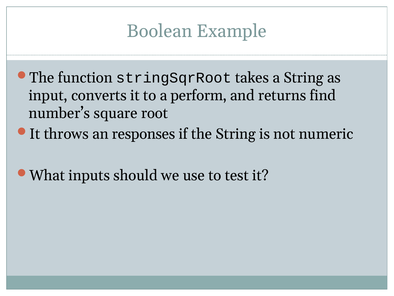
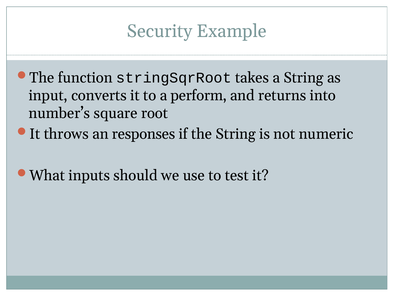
Boolean: Boolean -> Security (160, 31)
find: find -> into (323, 95)
